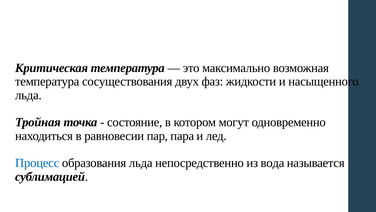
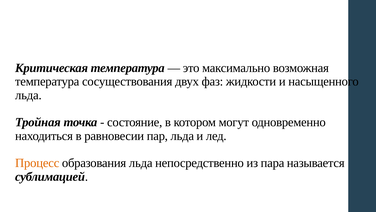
пар пара: пара -> льда (182, 136)
Процесс colour: blue -> orange (37, 163)
вода: вода -> пара (272, 163)
